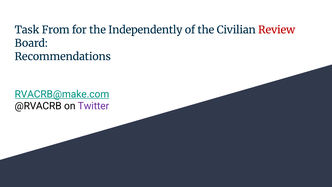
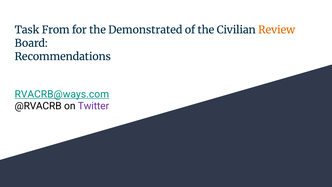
Independently: Independently -> Demonstrated (145, 30)
Review colour: red -> orange (277, 30)
RVACRB@make.com: RVACRB@make.com -> RVACRB@ways.com (62, 94)
